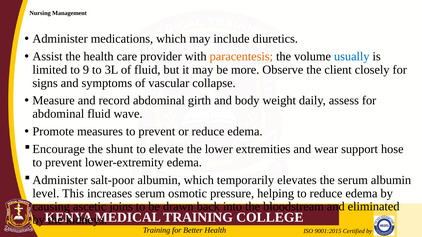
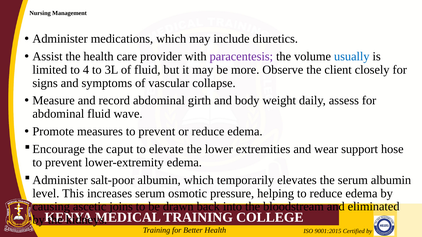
paracentesis colour: orange -> purple (241, 57)
9: 9 -> 4 (86, 70)
shunt: shunt -> caput (120, 149)
